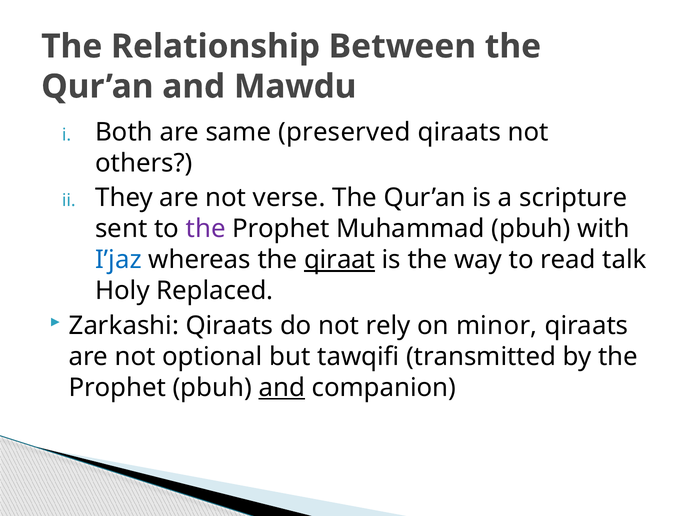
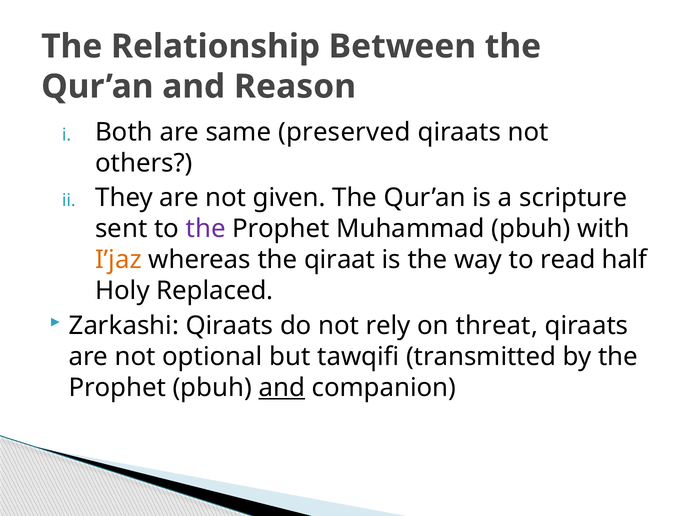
Mawdu: Mawdu -> Reason (295, 87)
verse: verse -> given (289, 198)
I’jaz colour: blue -> orange (118, 260)
qiraat underline: present -> none (340, 260)
talk: talk -> half (625, 260)
minor: minor -> threat (497, 326)
